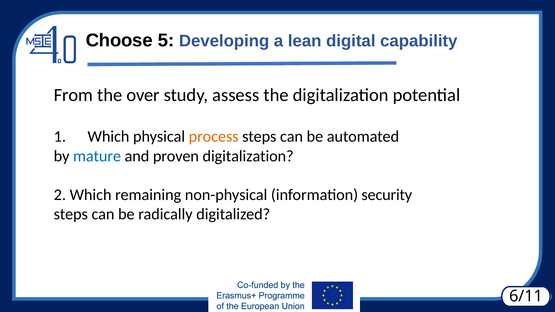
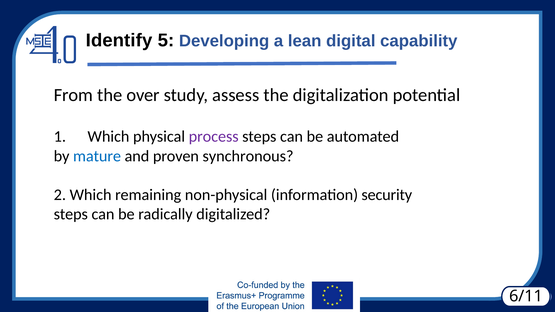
Choose: Choose -> Identify (119, 41)
process colour: orange -> purple (214, 137)
proven digitalization: digitalization -> synchronous (248, 156)
